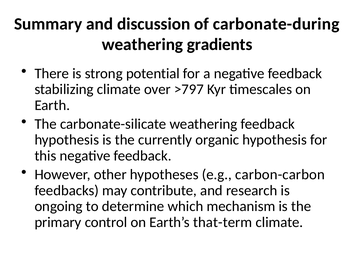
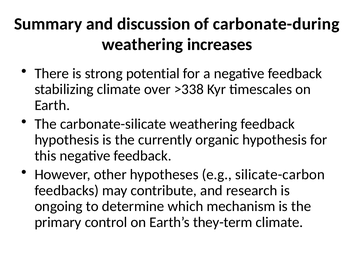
gradients: gradients -> increases (220, 45)
>797: >797 -> >338 (189, 90)
carbon-carbon: carbon-carbon -> silicate-carbon (280, 175)
that-term: that-term -> they-term (223, 223)
